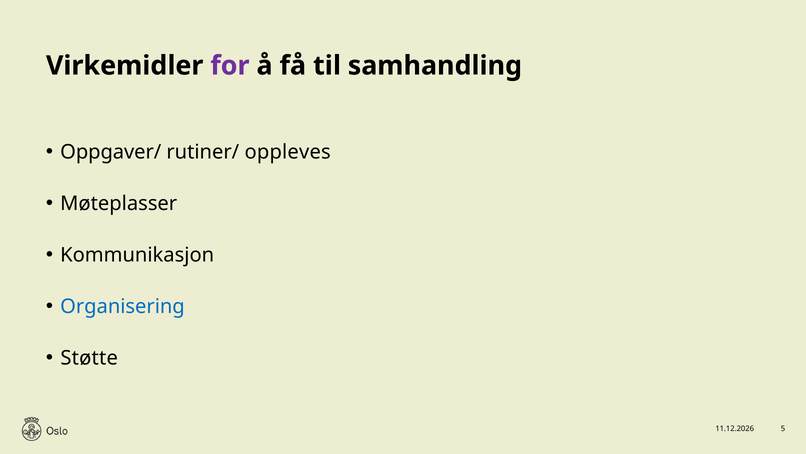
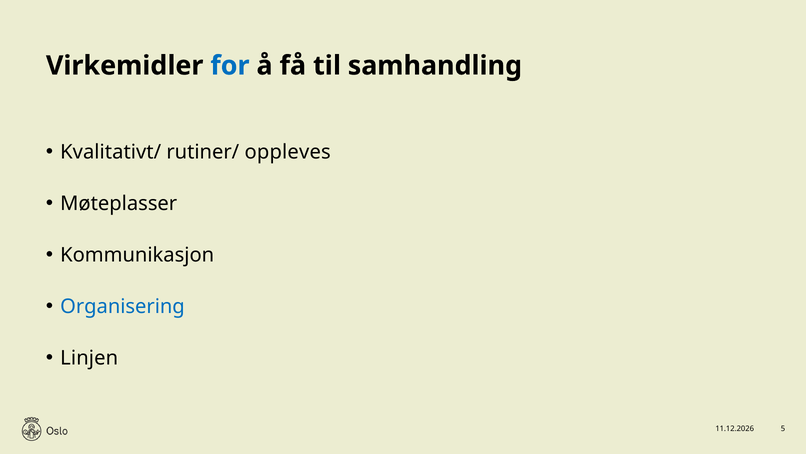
for colour: purple -> blue (230, 66)
Oppgaver/: Oppgaver/ -> Kvalitativt/ (111, 152)
Støtte: Støtte -> Linjen (89, 358)
